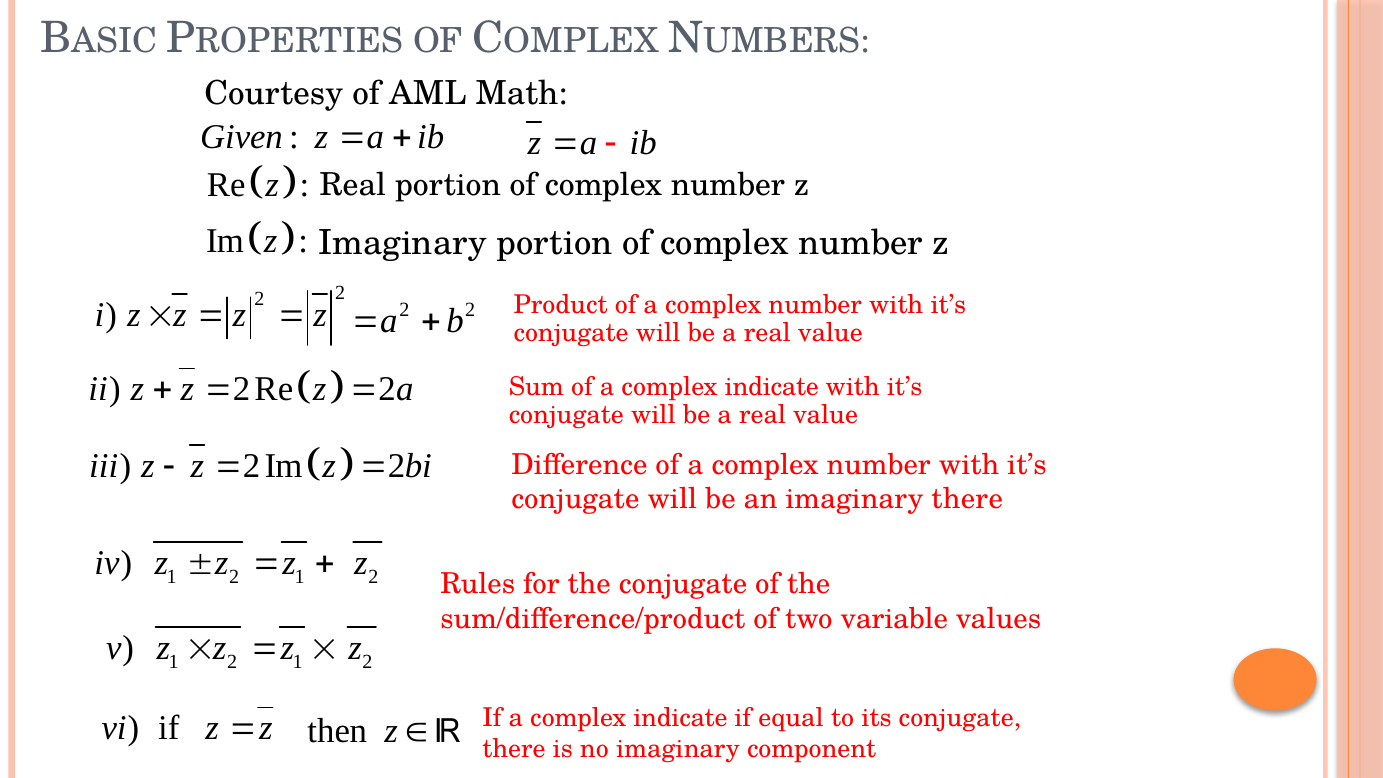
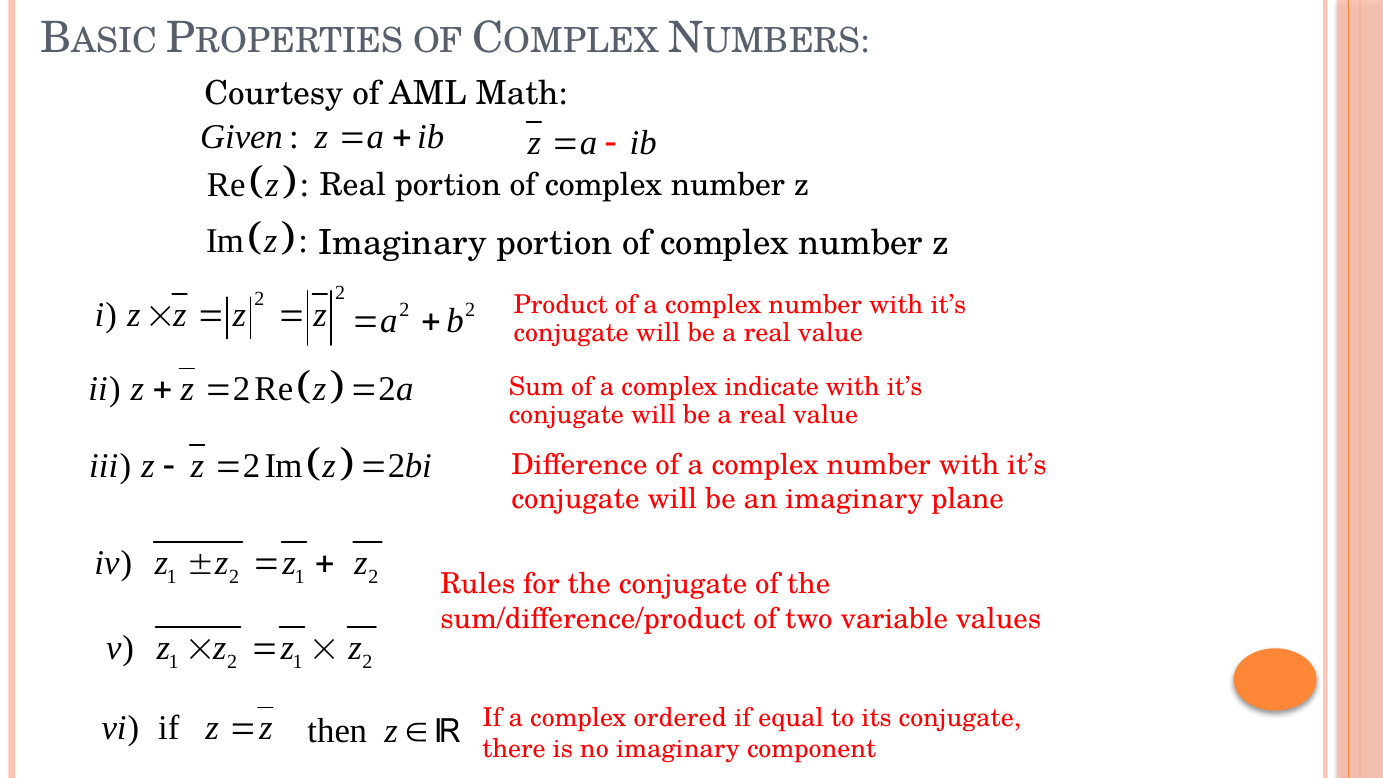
imaginary there: there -> plane (967, 499)
If a complex indicate: indicate -> ordered (680, 718)
